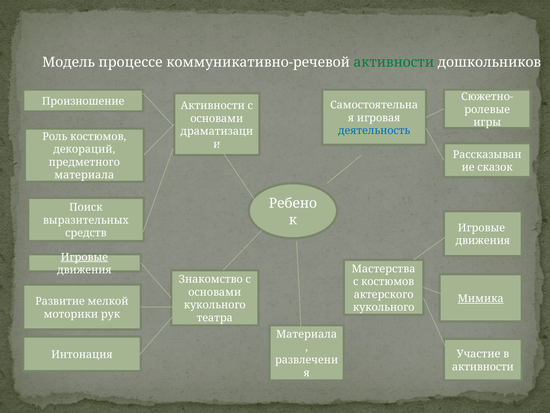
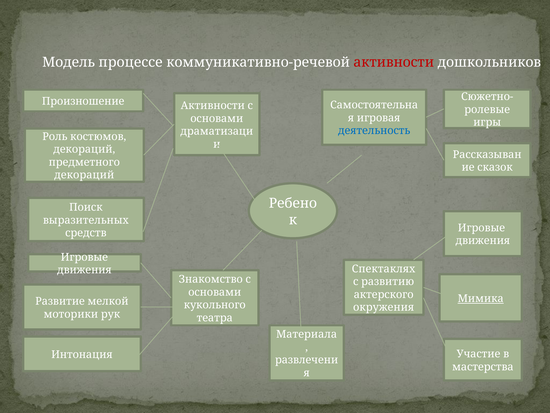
активности colour: green -> red (394, 62)
материала: материала -> декораций (84, 175)
Игровые underline: present -> none (84, 257)
Мастерства: Мастерства -> Спектаклях (384, 269)
с костюмов: костюмов -> развитию (388, 281)
кукольного: кукольного -> окружения (384, 307)
активности: активности -> мастерства (483, 366)
